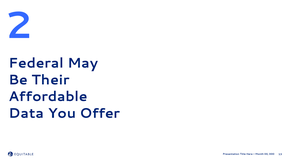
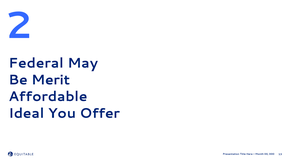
Their: Their -> Merit (51, 80)
Data: Data -> Ideal (26, 113)
